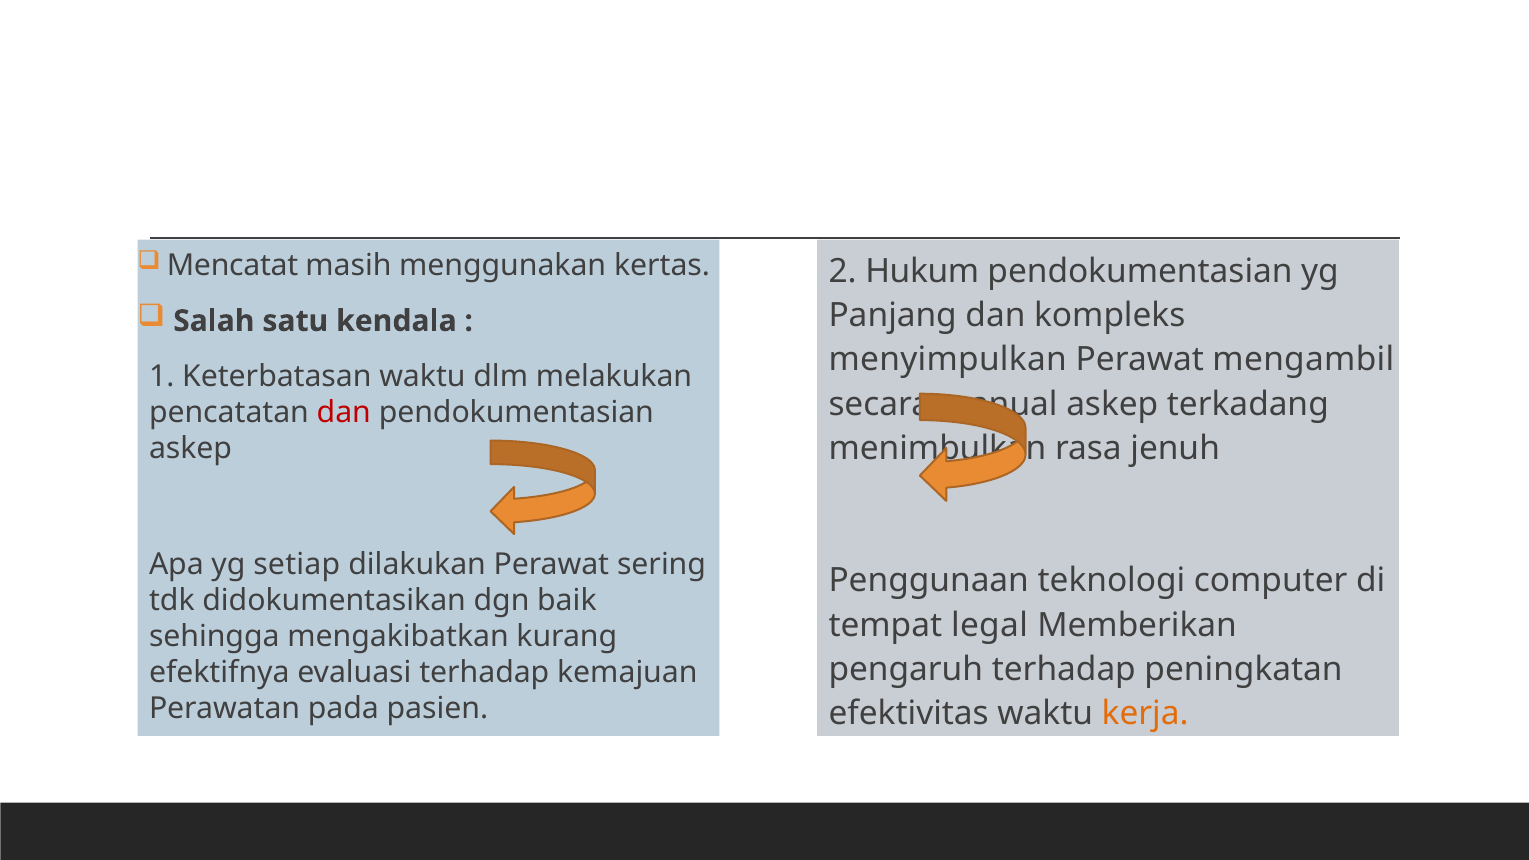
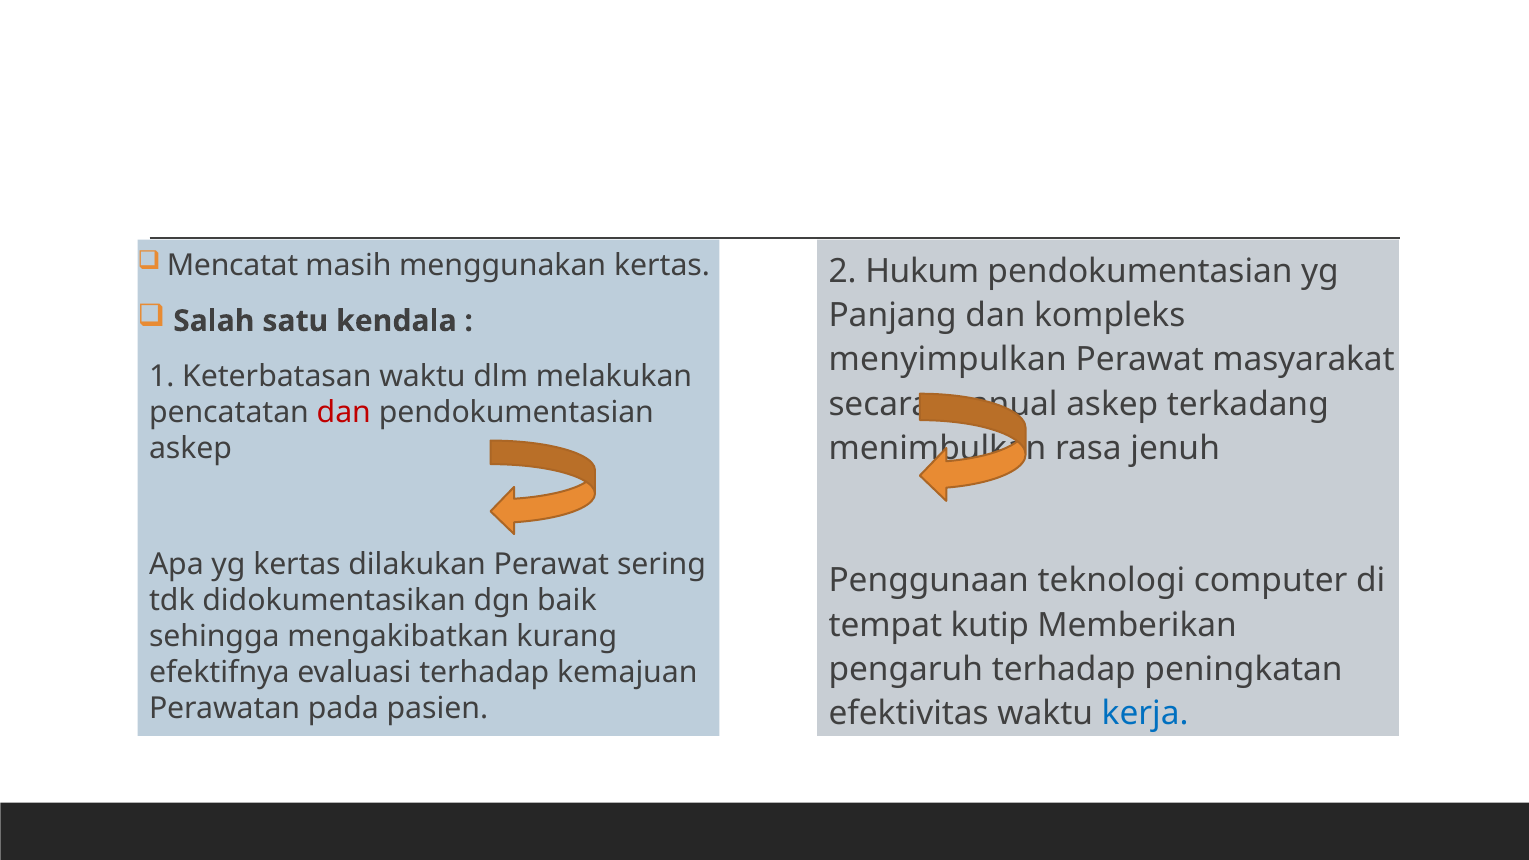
mengambil: mengambil -> masyarakat (1304, 360)
yg setiap: setiap -> kertas (297, 565)
legal: legal -> kutip (990, 625)
kerja colour: orange -> blue (1145, 713)
